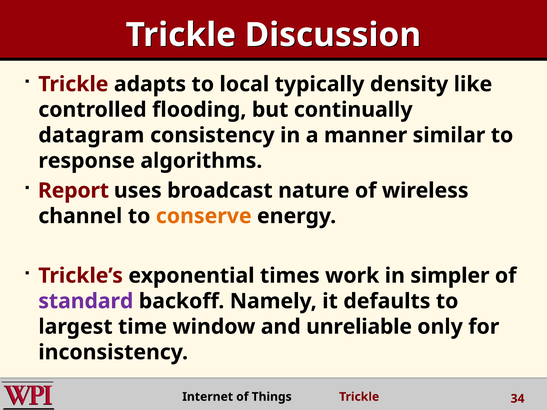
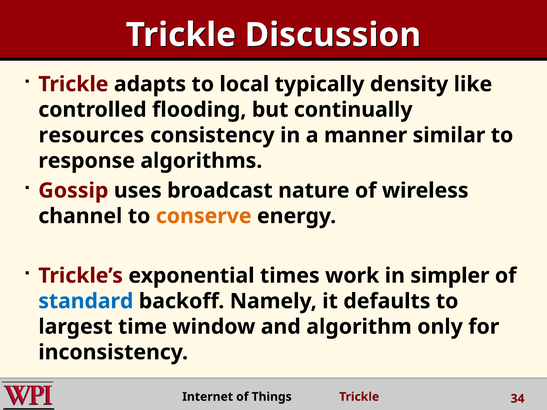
datagram: datagram -> resources (91, 135)
Report: Report -> Gossip (73, 191)
standard colour: purple -> blue (86, 301)
unreliable: unreliable -> algorithm (359, 327)
